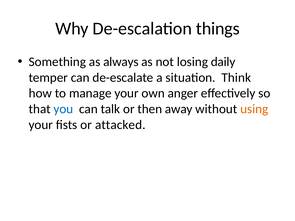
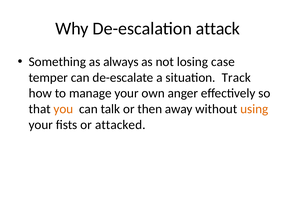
things: things -> attack (218, 29)
daily: daily -> case (223, 62)
Think: Think -> Track (236, 78)
you colour: blue -> orange (63, 109)
